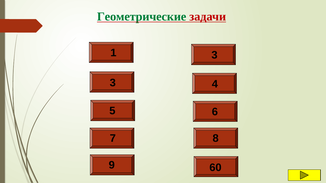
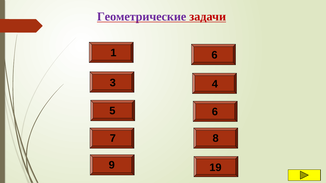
Геометрические colour: green -> purple (142, 17)
1 3: 3 -> 6 (214, 55)
60: 60 -> 19 (215, 168)
